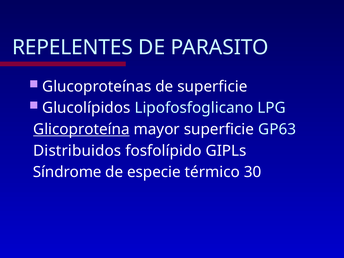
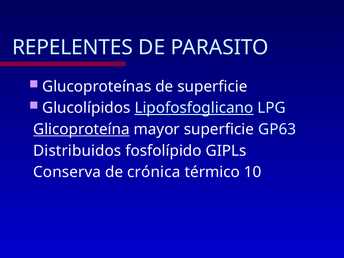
Lipofosfoglicano underline: none -> present (194, 108)
Síndrome: Síndrome -> Conserva (67, 172)
especie: especie -> crónica (154, 172)
30: 30 -> 10 (253, 172)
